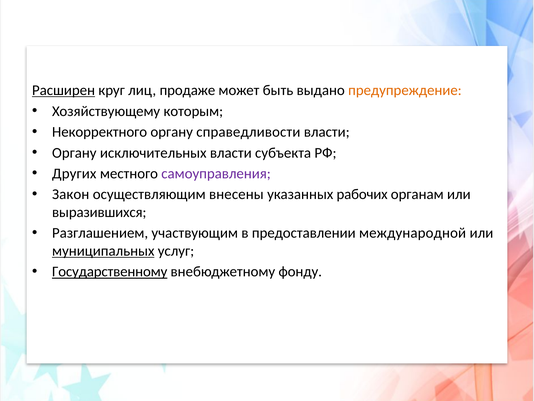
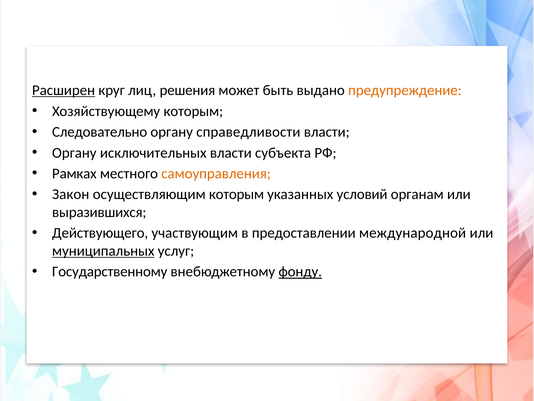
продаже: продаже -> решения (187, 90)
Некорректного: Некорректного -> Следовательно (100, 132)
Других: Других -> Рамках (74, 173)
самоуправления colour: purple -> orange (216, 173)
осуществляющим внесены: внесены -> которым (237, 194)
рабочих: рабочих -> условий (362, 194)
Разглашением: Разглашением -> Действующего (100, 233)
Государственному underline: present -> none (110, 271)
фонду underline: none -> present (300, 271)
